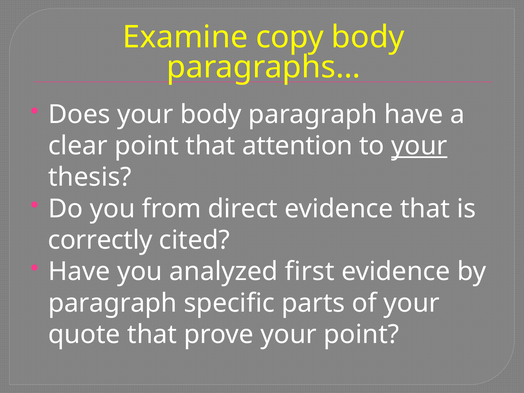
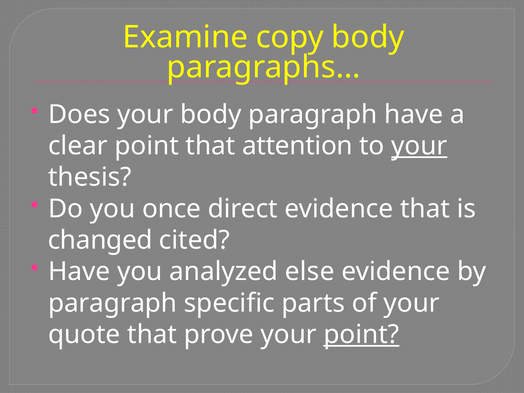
from: from -> once (172, 209)
correctly: correctly -> changed (100, 240)
first: first -> else (310, 272)
point underline: none -> present (361, 335)
